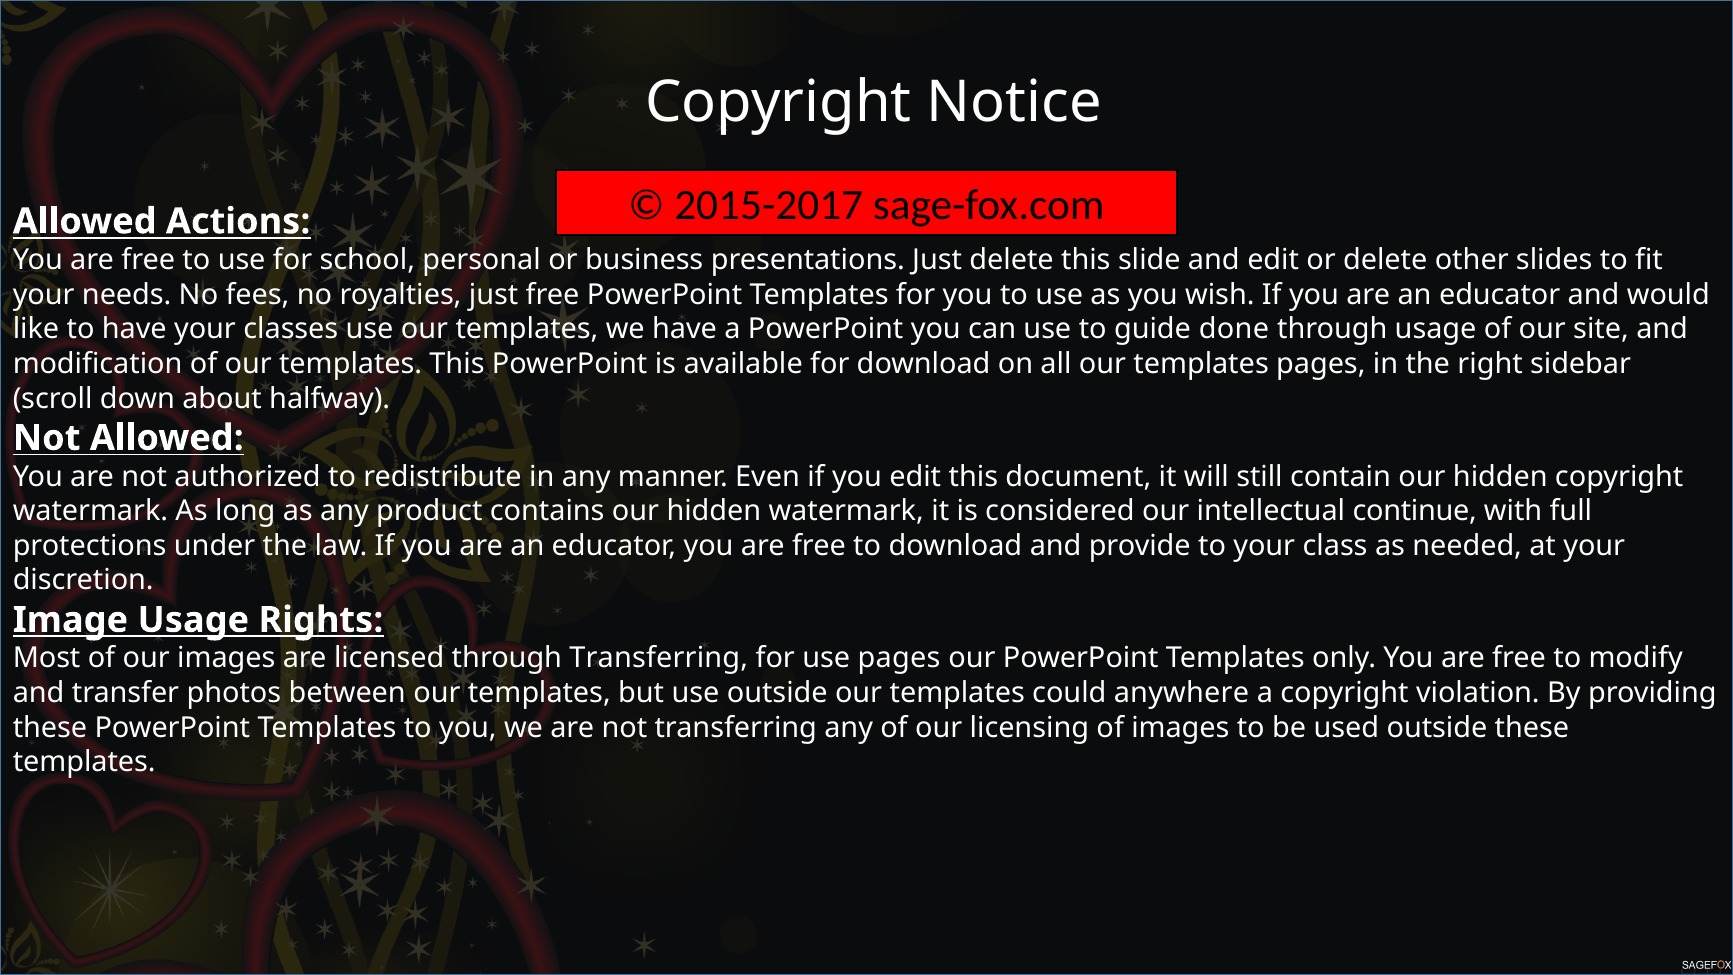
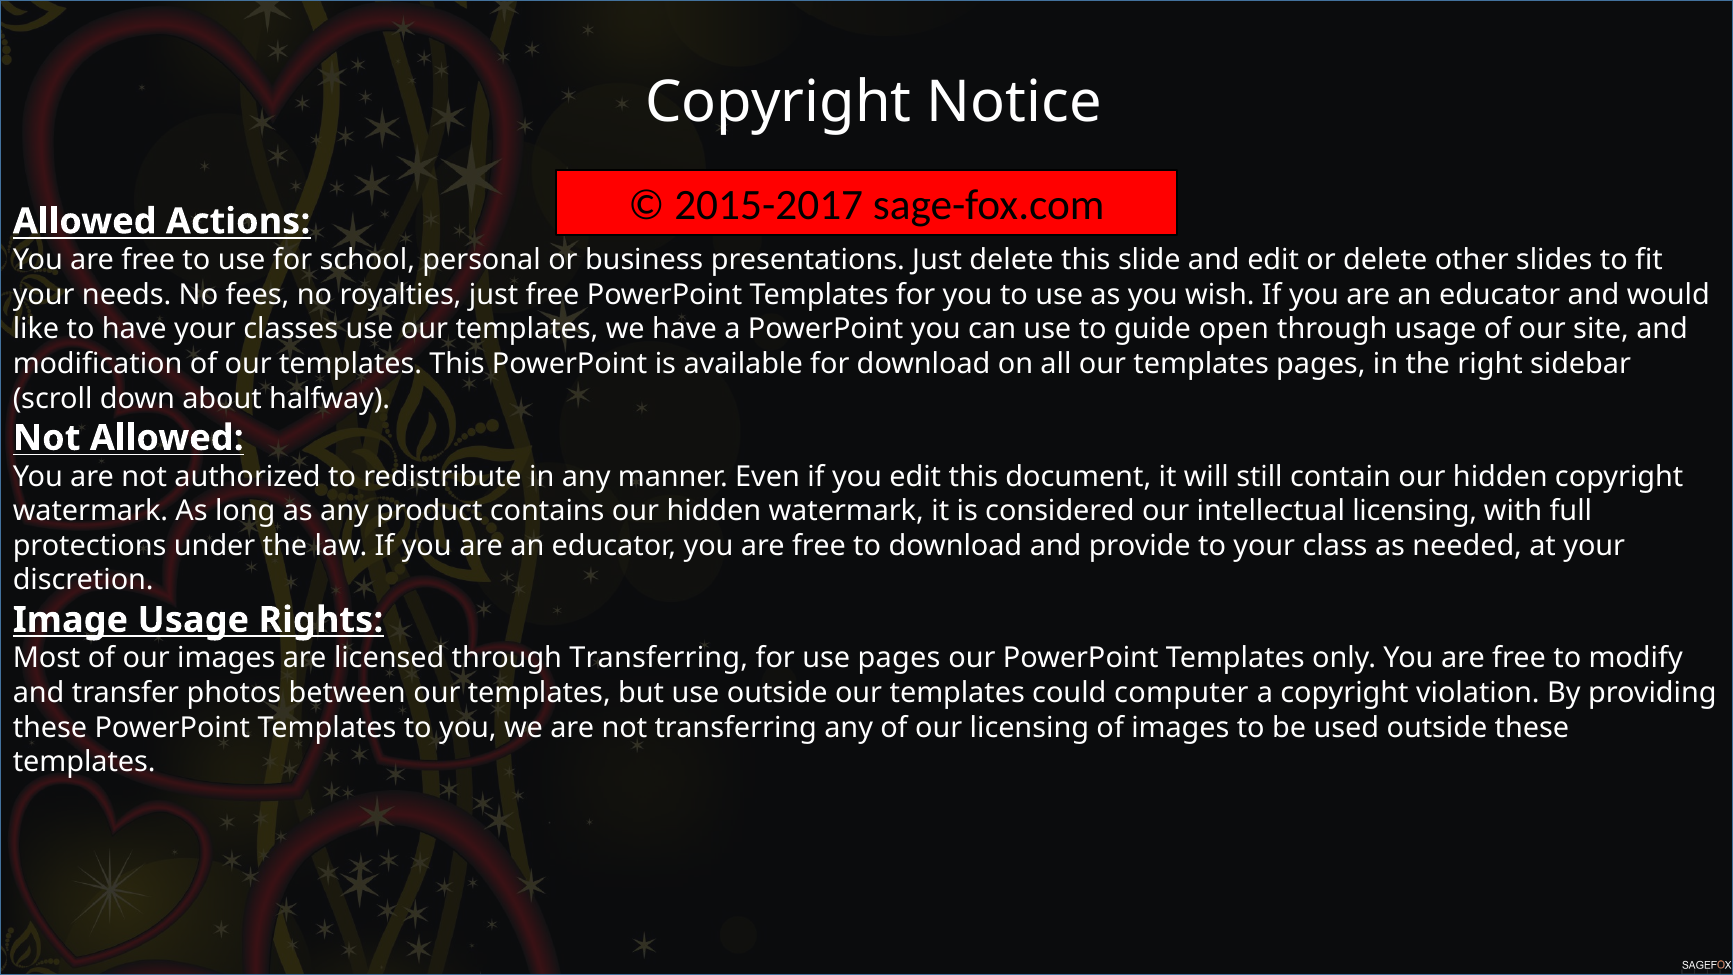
done: done -> open (1234, 329)
intellectual continue: continue -> licensing (1415, 511)
anywhere: anywhere -> computer (1181, 693)
